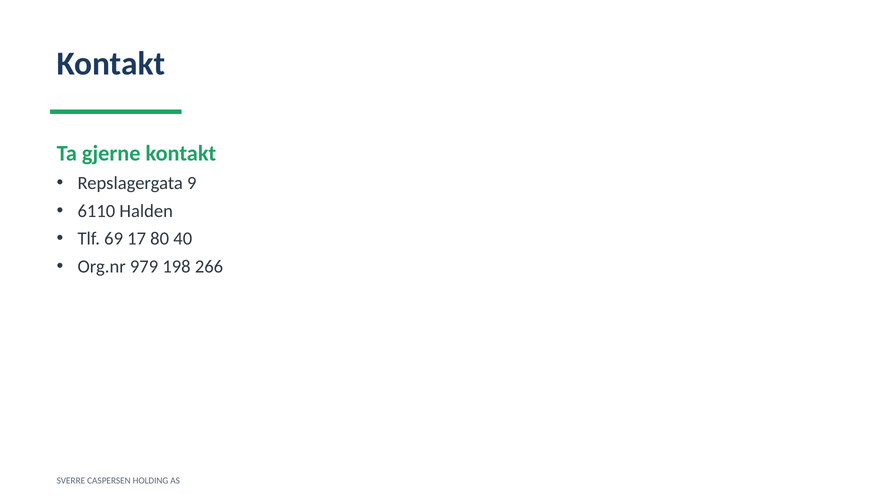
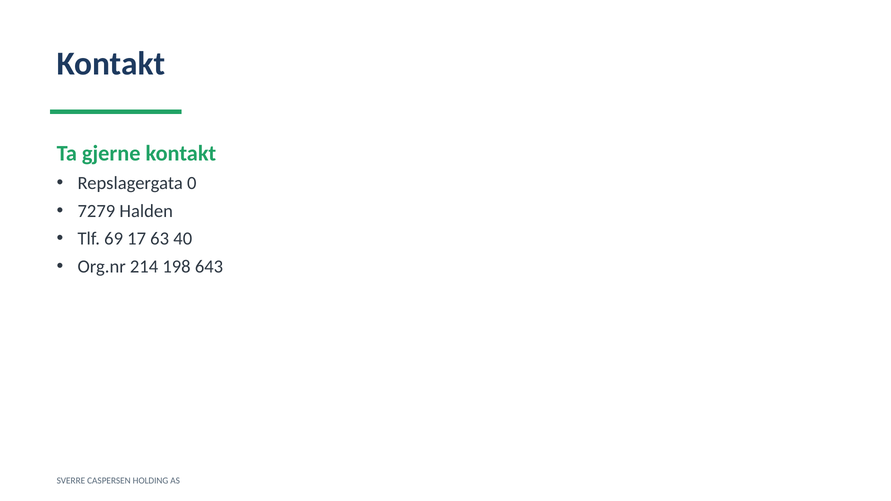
9: 9 -> 0 (192, 183)
6110: 6110 -> 7279 (96, 211)
80: 80 -> 63 (160, 239)
979: 979 -> 214 (144, 267)
266: 266 -> 643 (209, 267)
